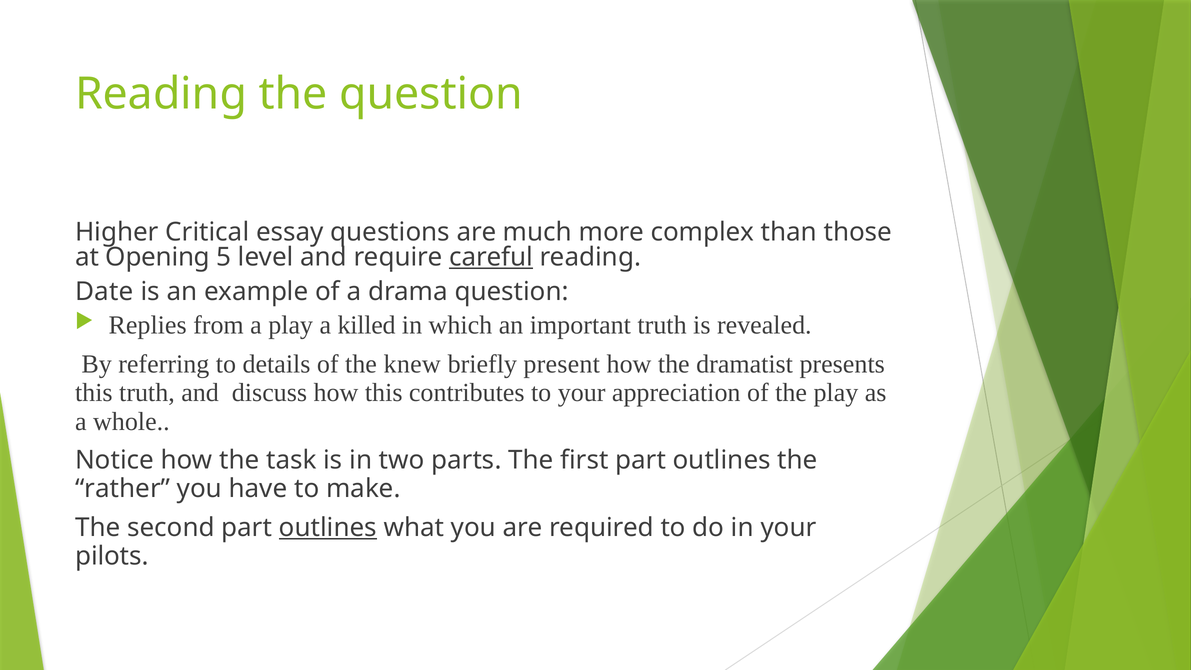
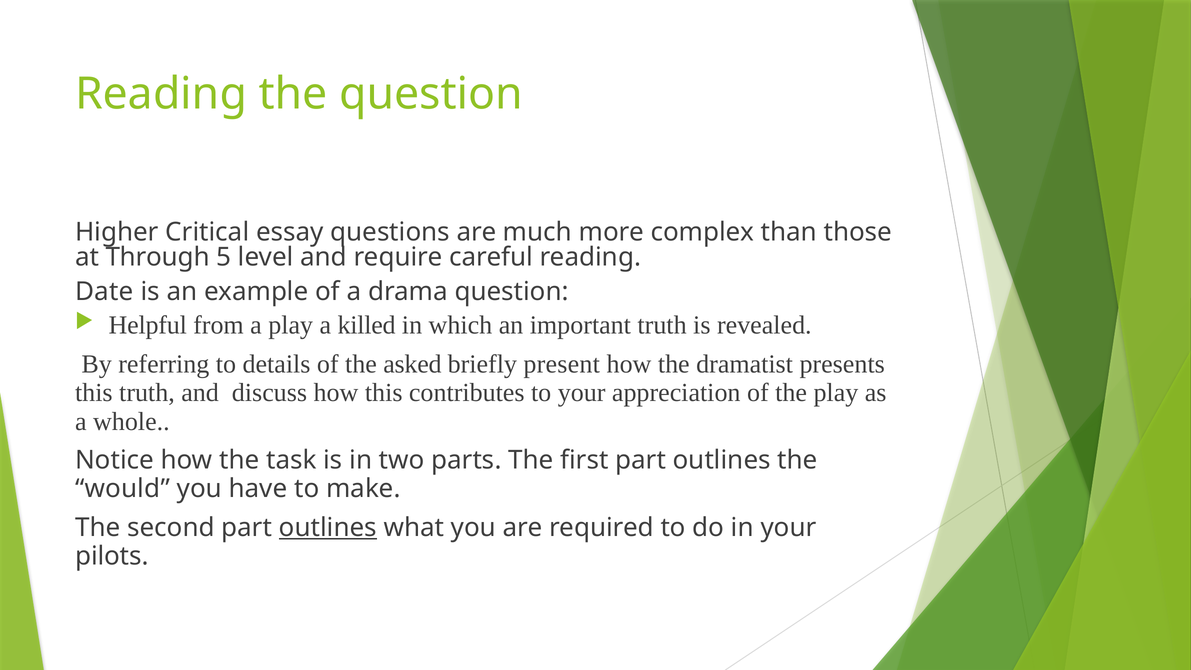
Opening: Opening -> Through (158, 257)
careful underline: present -> none (491, 257)
Replies: Replies -> Helpful (148, 325)
knew: knew -> asked (412, 364)
rather: rather -> would (123, 489)
